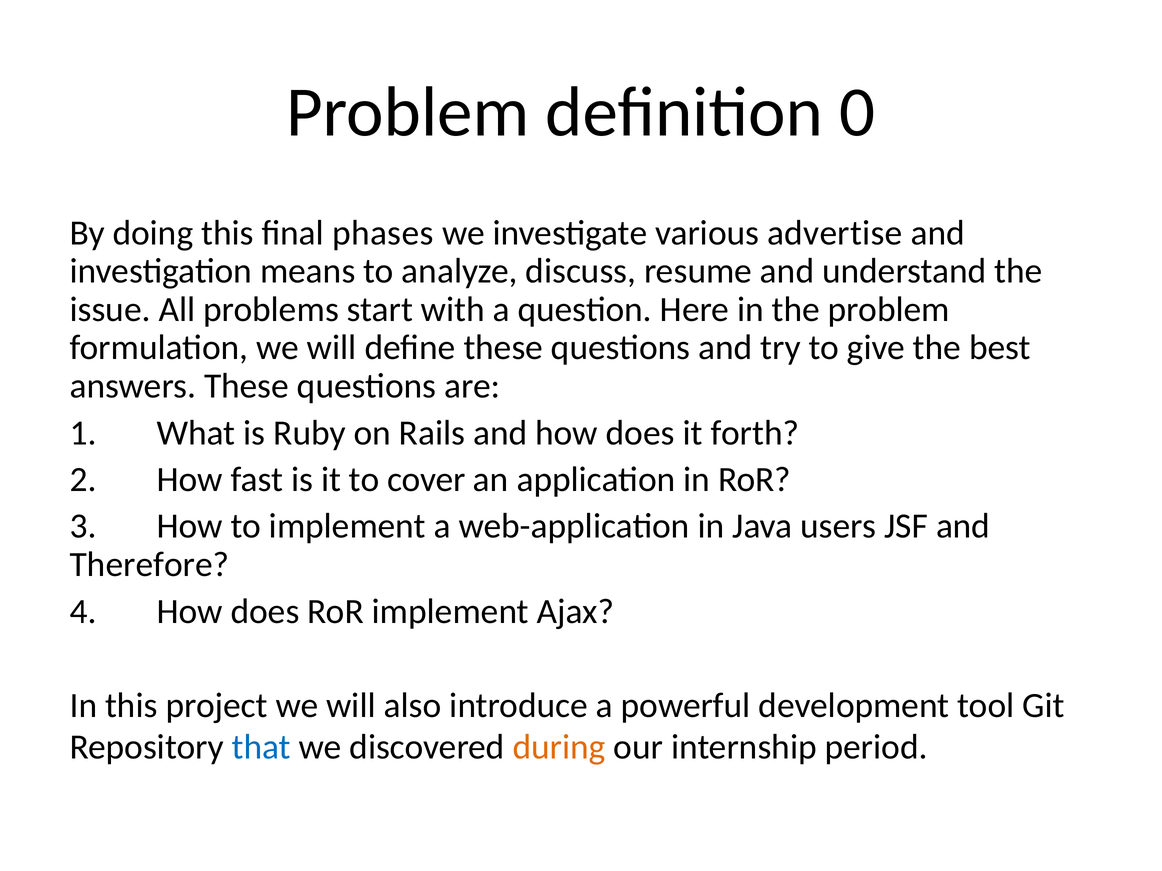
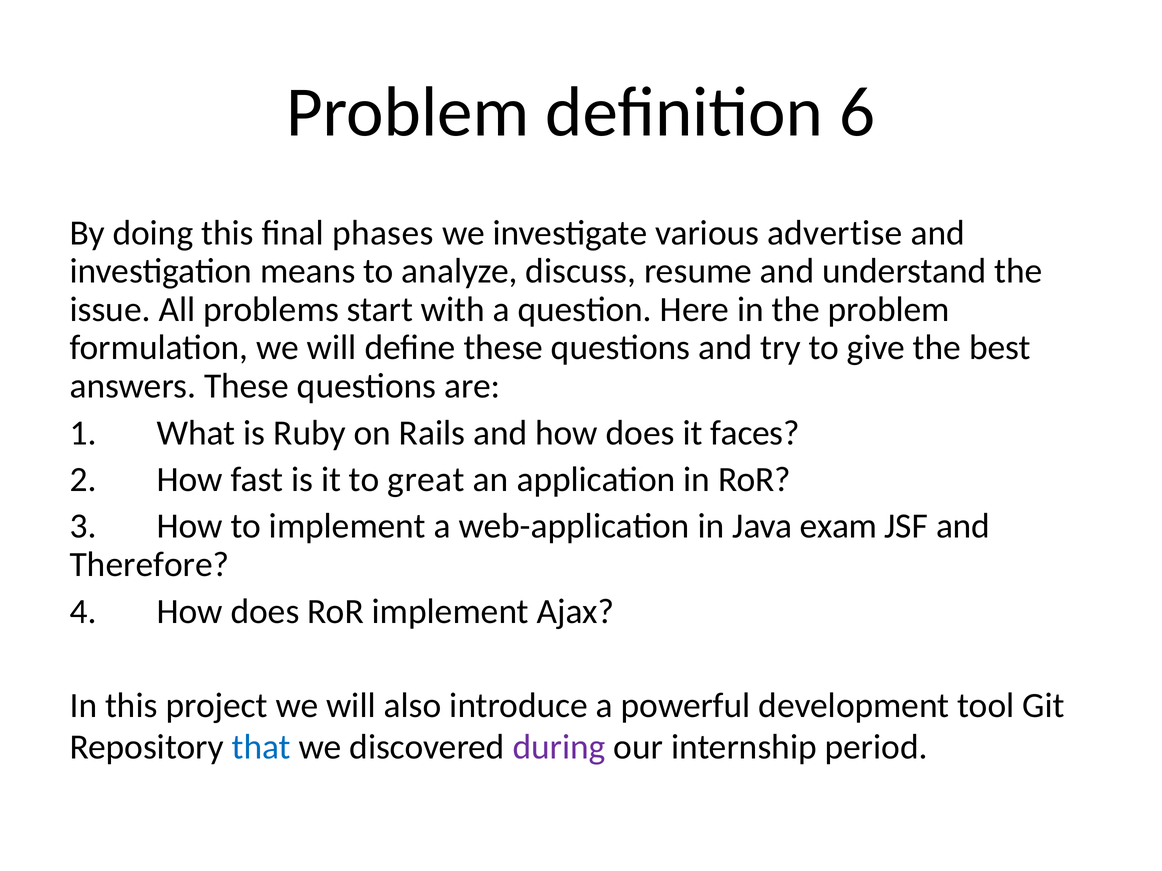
0: 0 -> 6 (857, 112)
forth: forth -> faces (755, 433)
cover: cover -> great (426, 480)
users: users -> exam (838, 527)
during colour: orange -> purple (559, 748)
